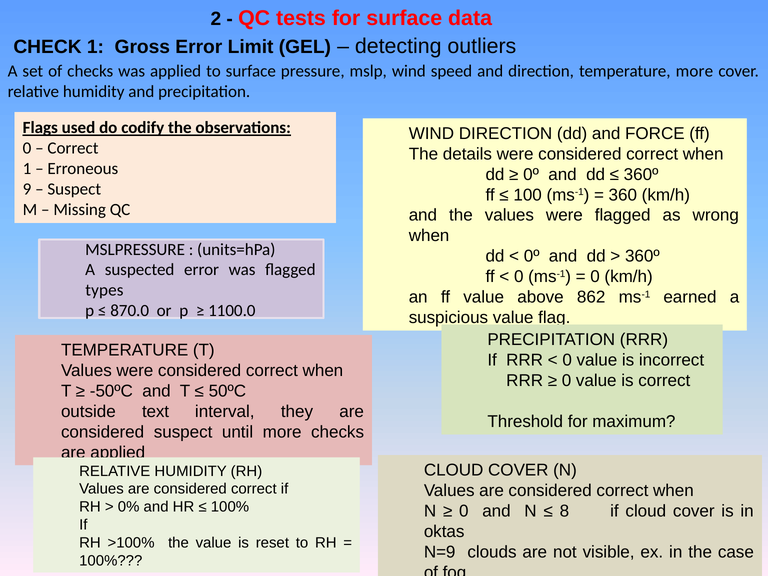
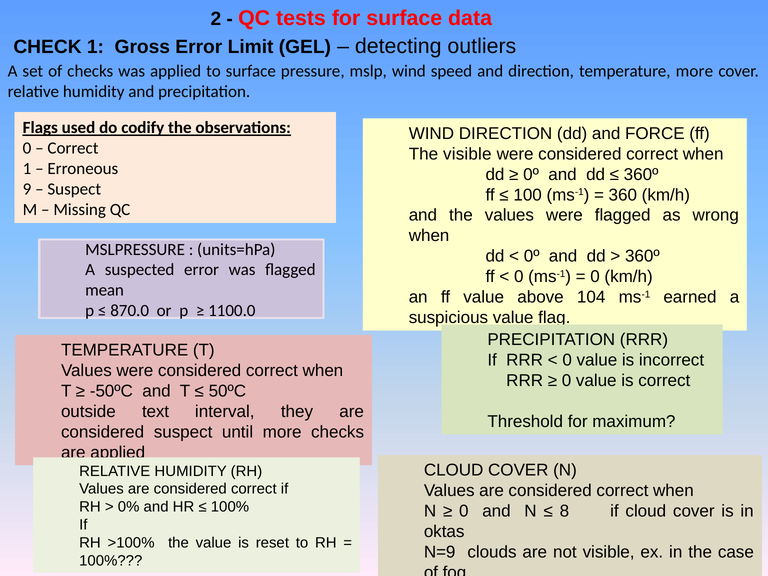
The details: details -> visible (467, 154)
types: types -> mean (105, 290)
862: 862 -> 104 (591, 297)
